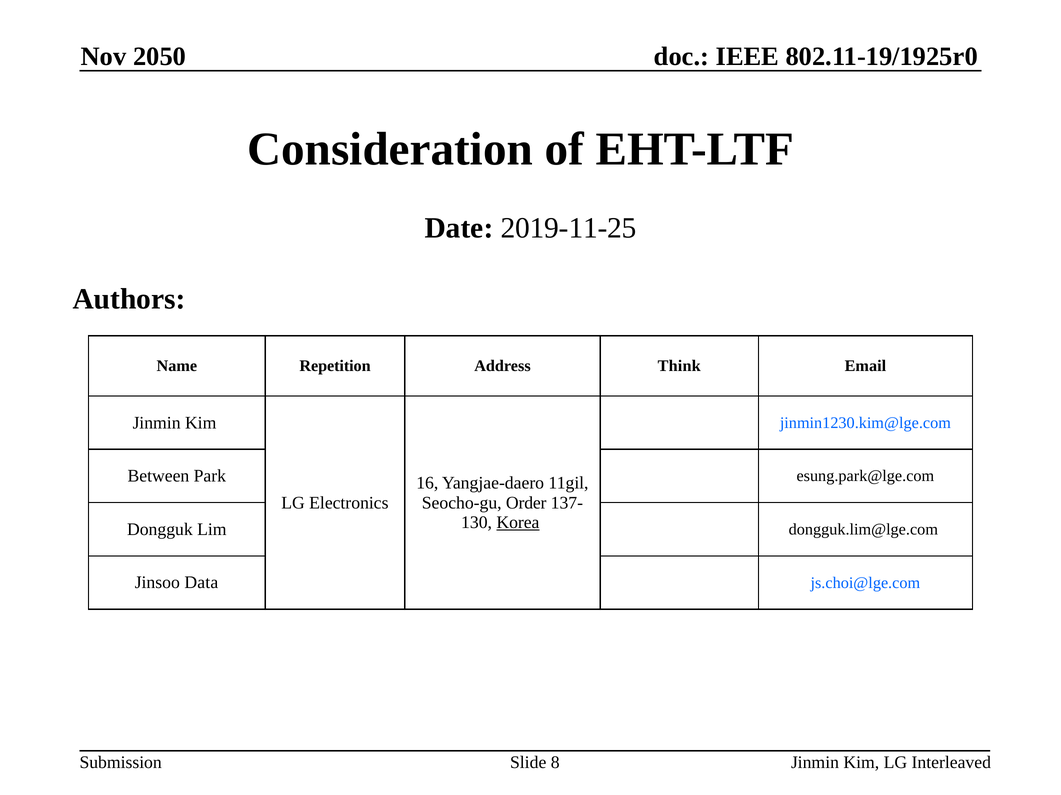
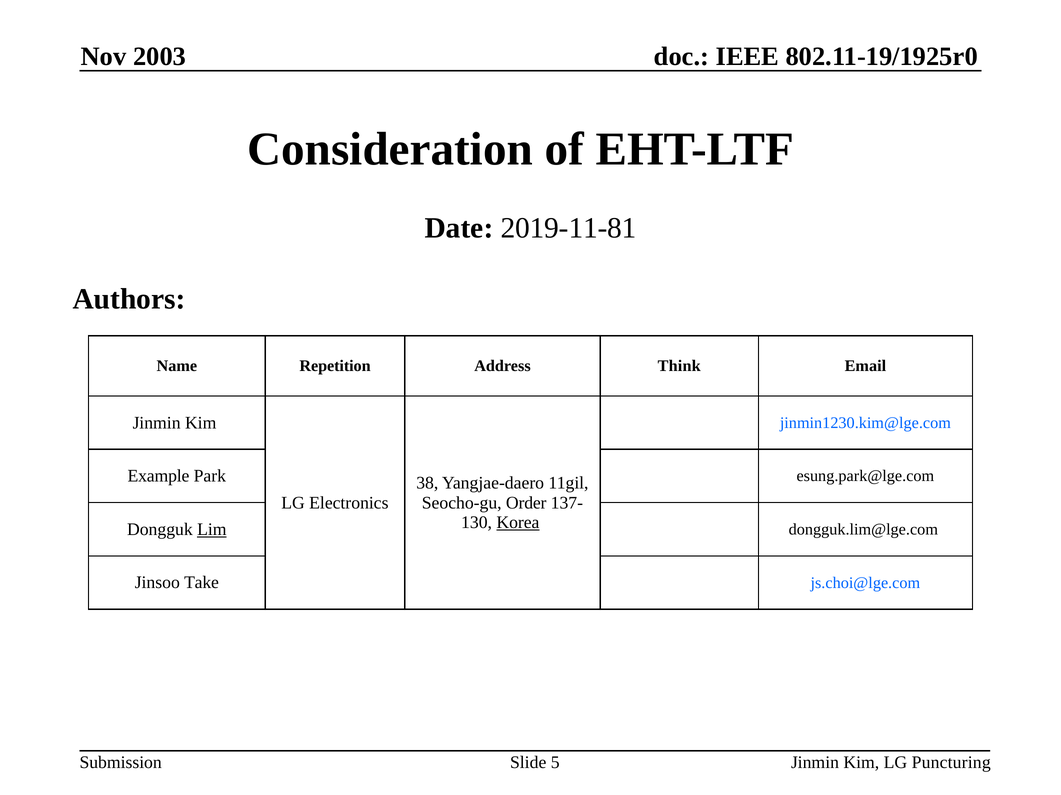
2050: 2050 -> 2003 (160, 57)
2019-11-25: 2019-11-25 -> 2019-11-81 (569, 228)
Between: Between -> Example (158, 477)
16: 16 -> 38 (427, 484)
Lim underline: none -> present (212, 530)
Data: Data -> Take (201, 583)
8: 8 -> 5 (555, 763)
Interleaved: Interleaved -> Puncturing (951, 763)
